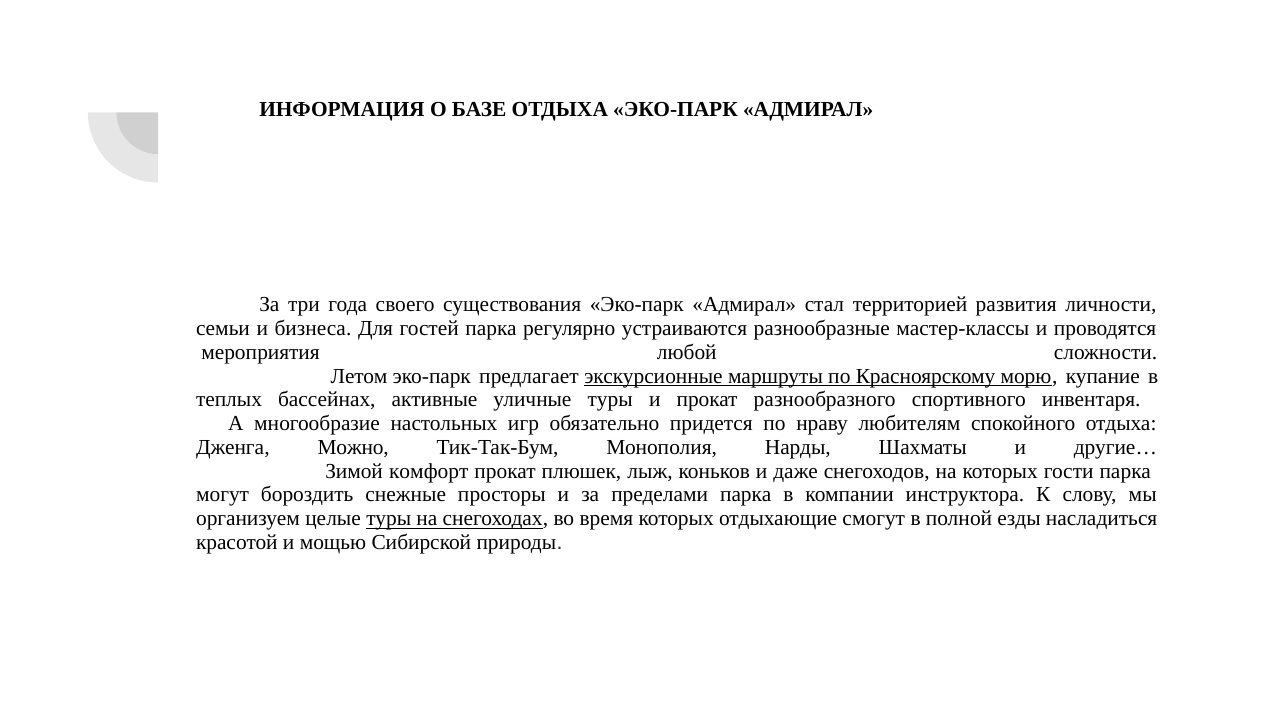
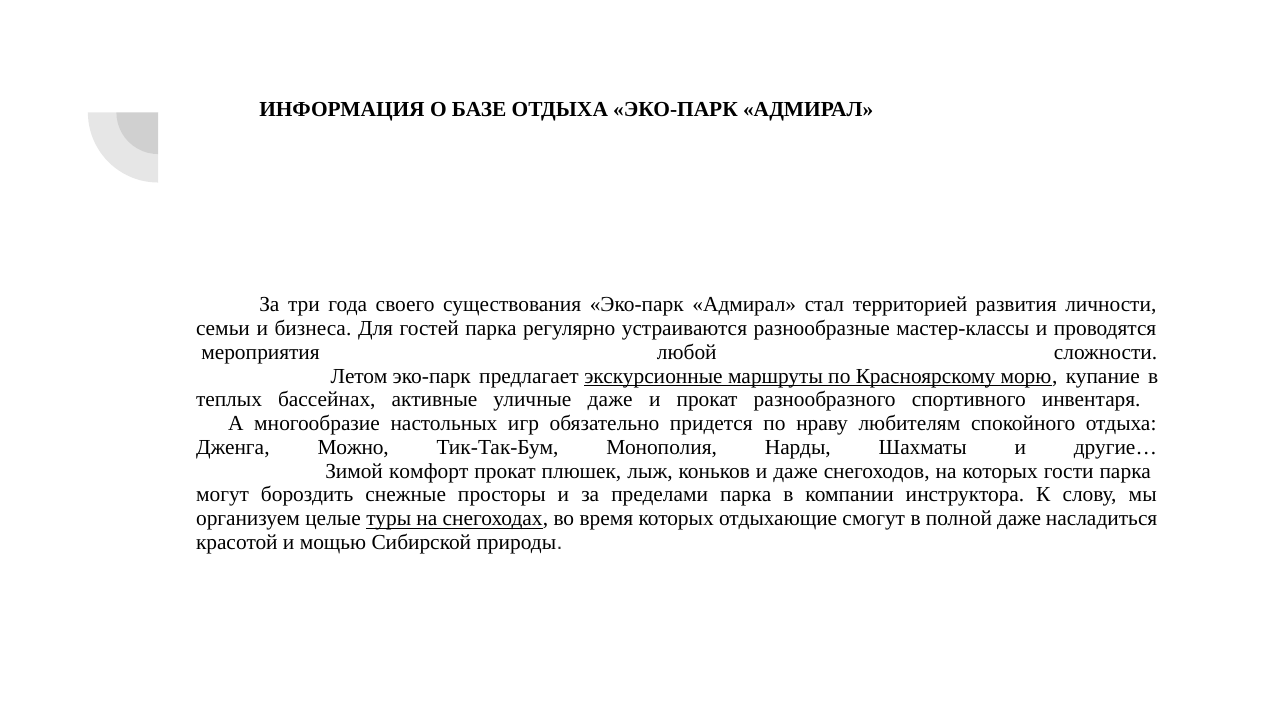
уличные туры: туры -> даже (610, 400)
полной езды: езды -> даже (1019, 519)
